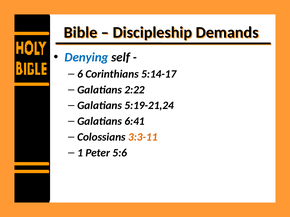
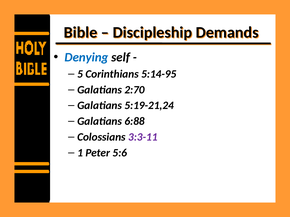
6: 6 -> 5 (80, 74)
5:14-17: 5:14-17 -> 5:14-95 (159, 74)
2:22: 2:22 -> 2:70 (135, 90)
6:41: 6:41 -> 6:88 (135, 122)
3:3-11 colour: orange -> purple (143, 137)
